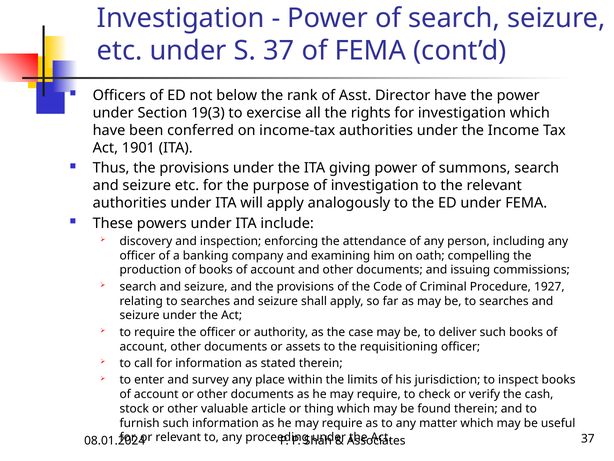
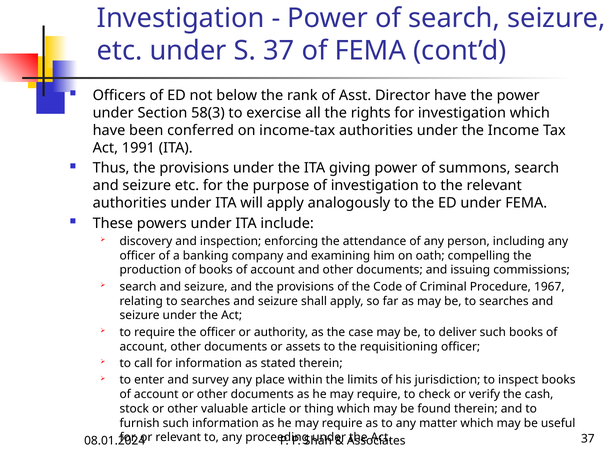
19(3: 19(3 -> 58(3 (208, 113)
1901: 1901 -> 1991 (138, 148)
1927: 1927 -> 1967 (549, 286)
